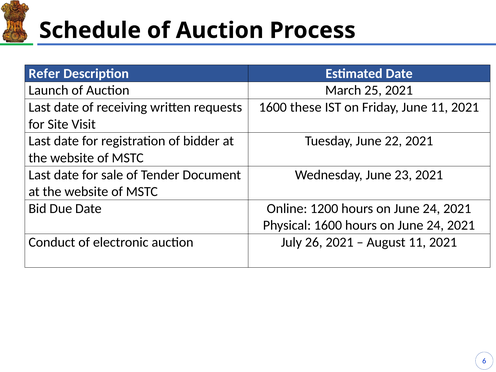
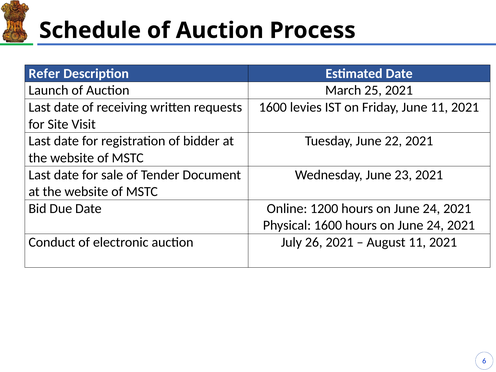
these: these -> levies (306, 107)
